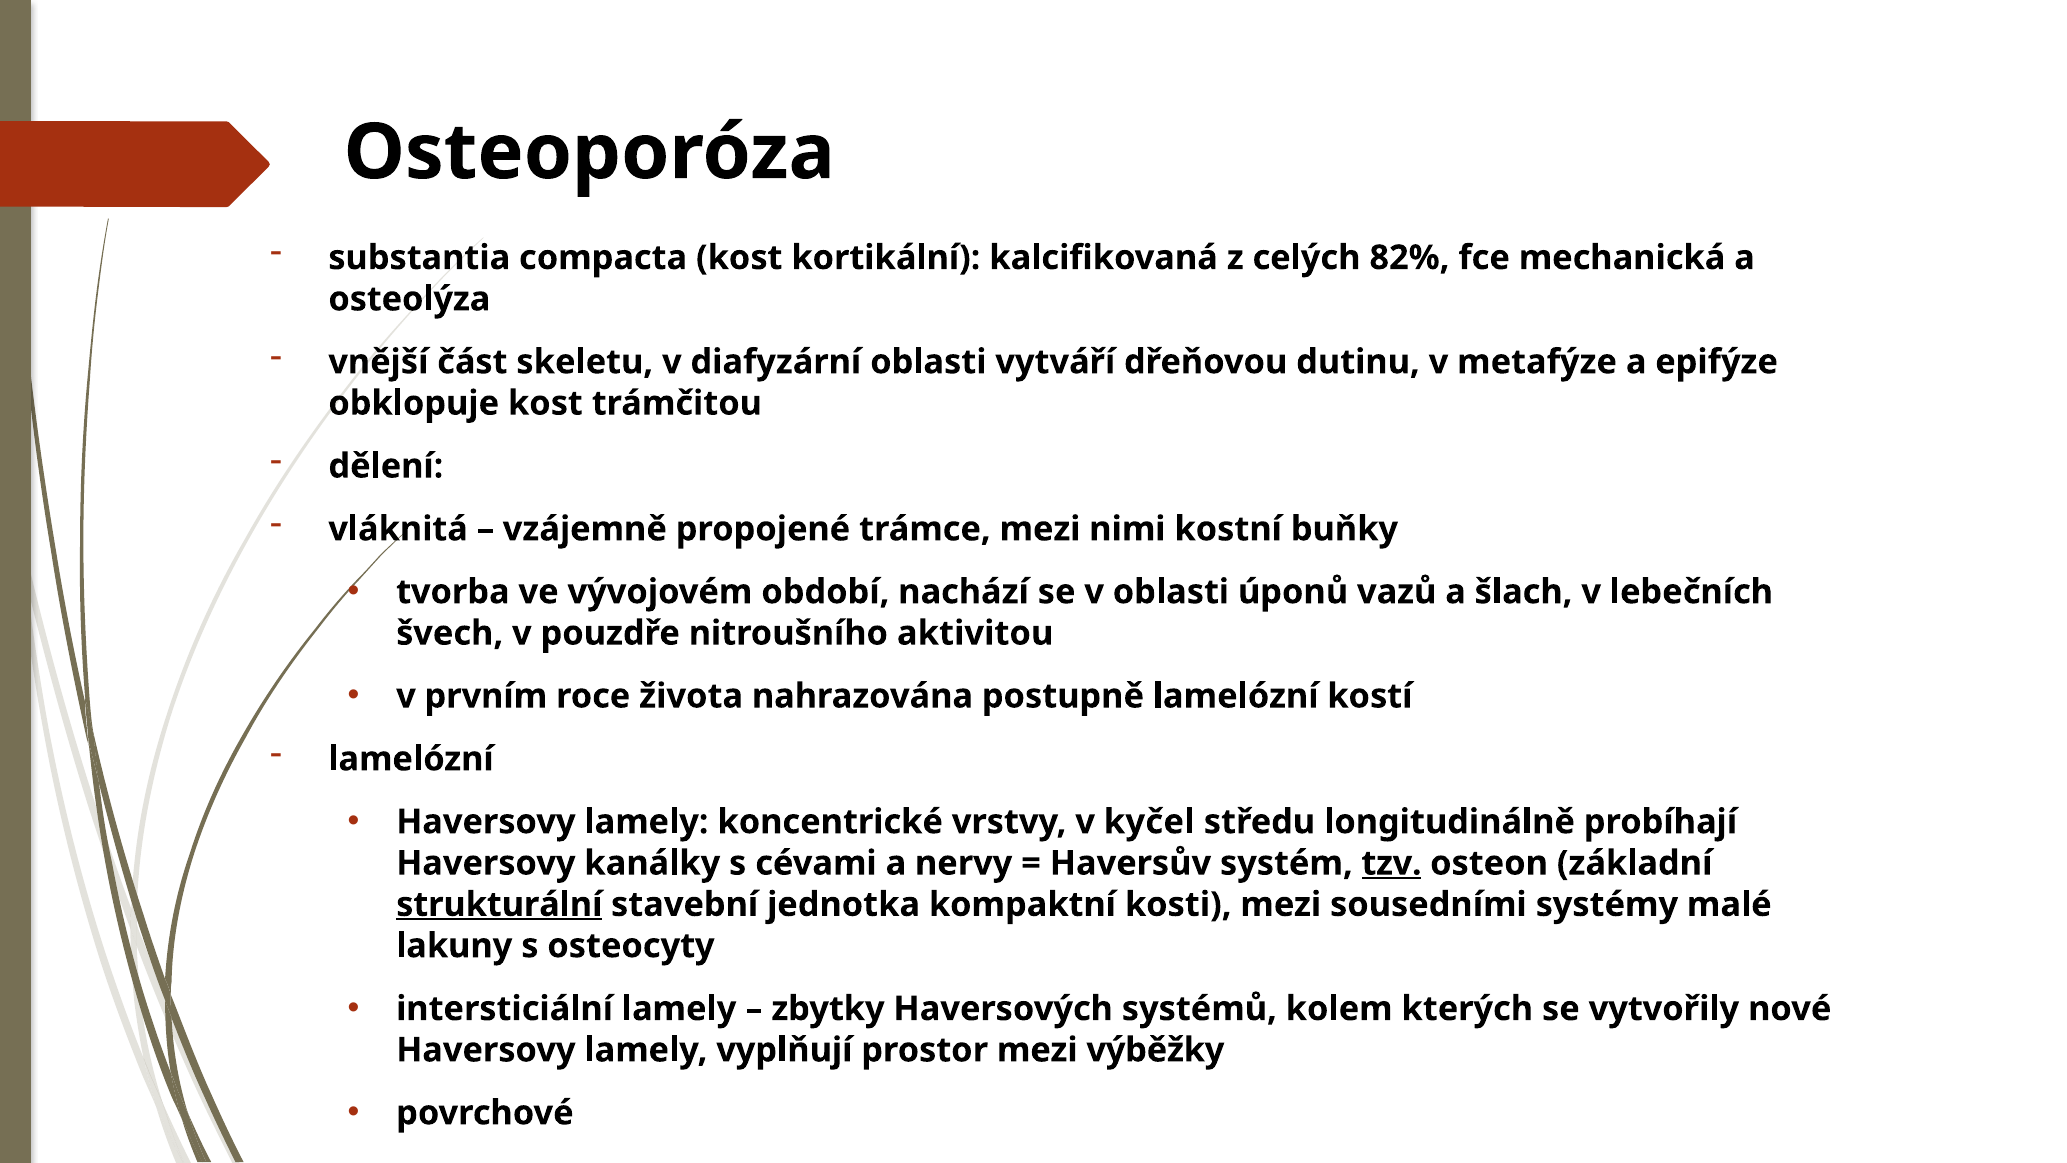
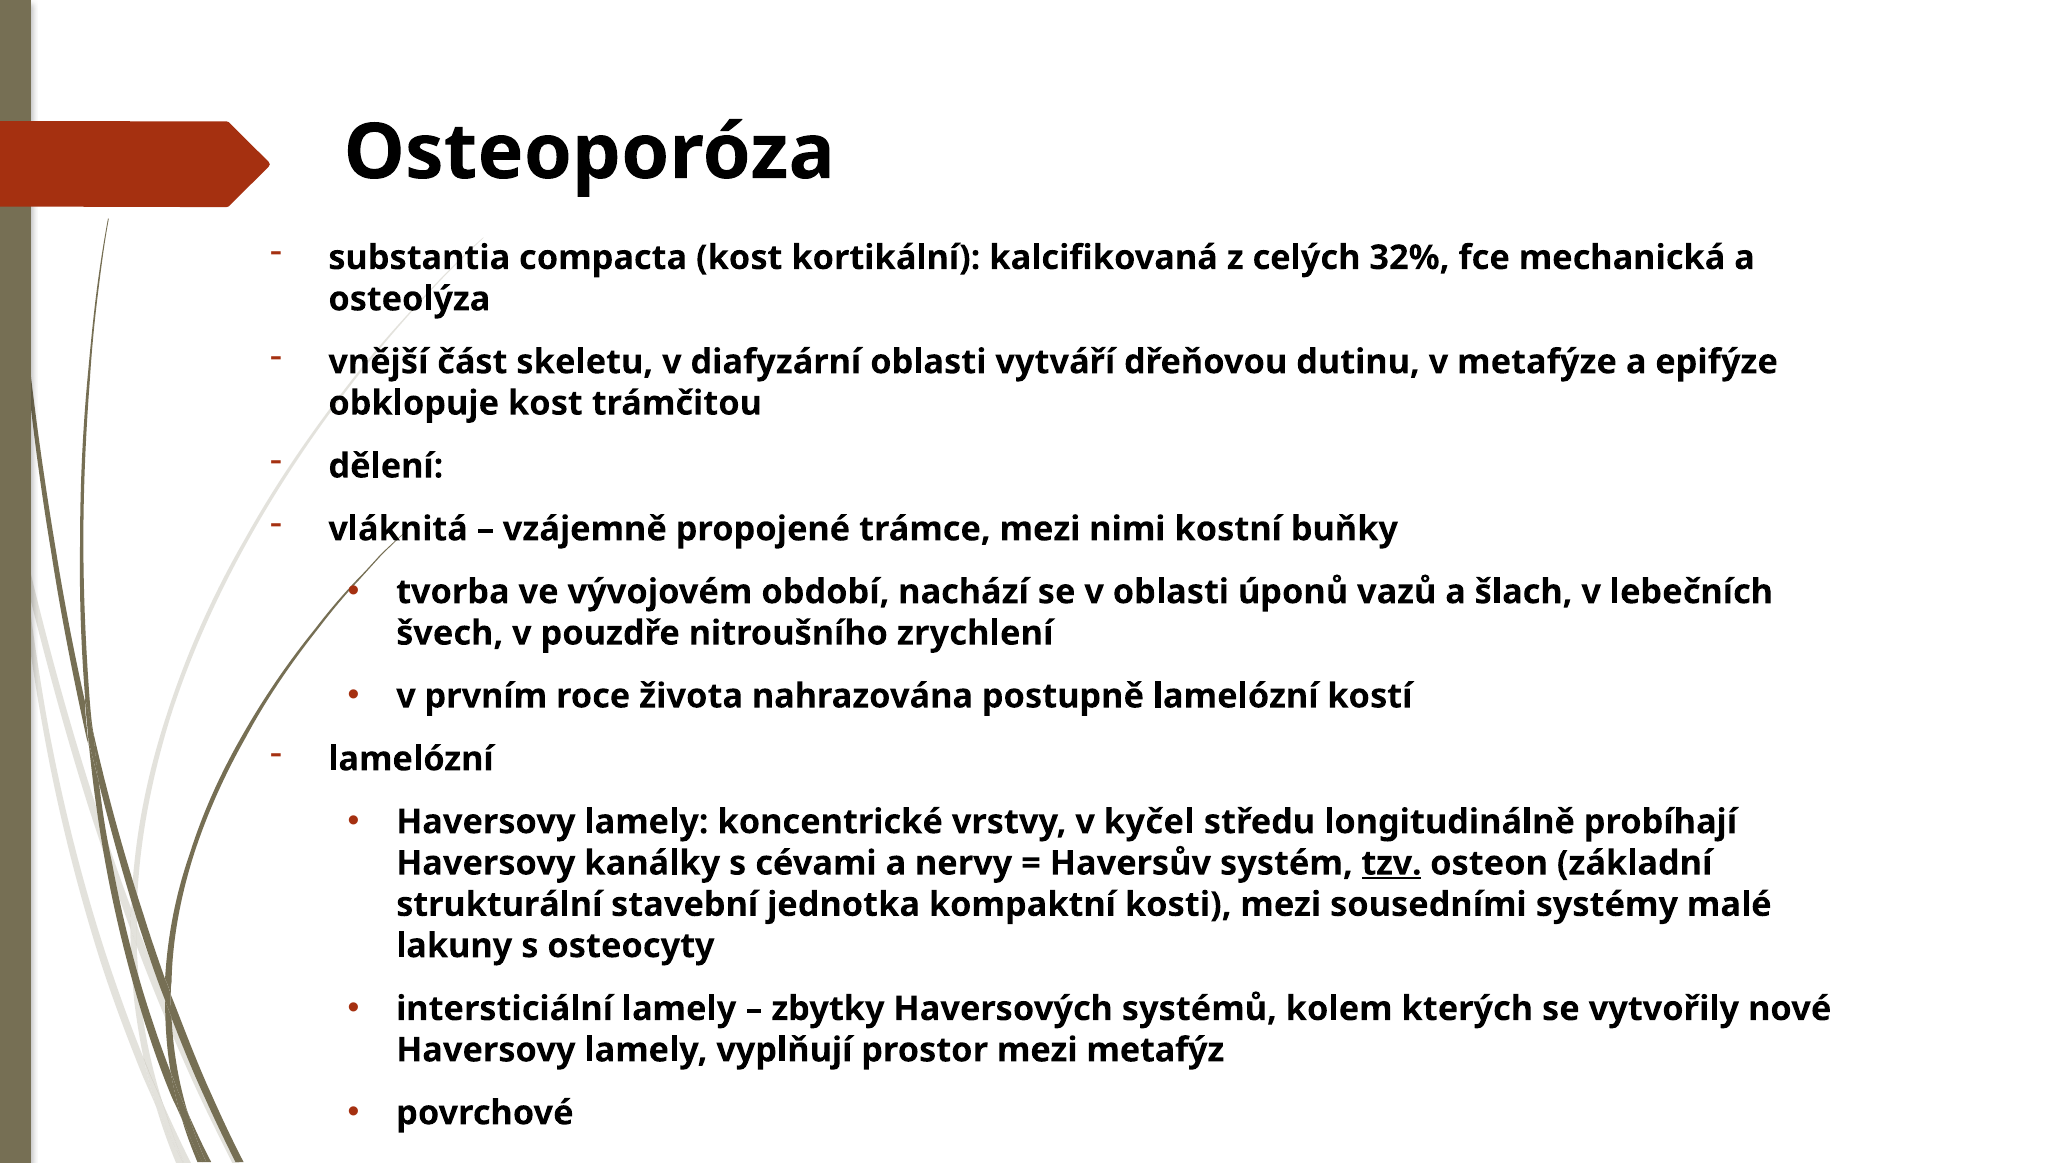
82%: 82% -> 32% (1409, 258)
aktivitou: aktivitou -> zrychlení (975, 633)
strukturální underline: present -> none (499, 904)
výběžky: výběžky -> metafýz (1155, 1050)
